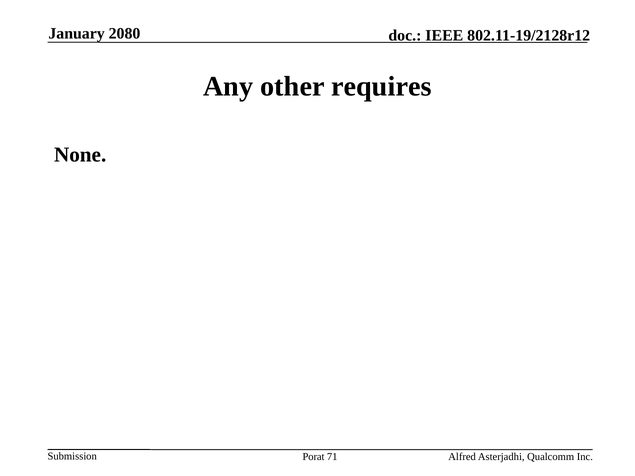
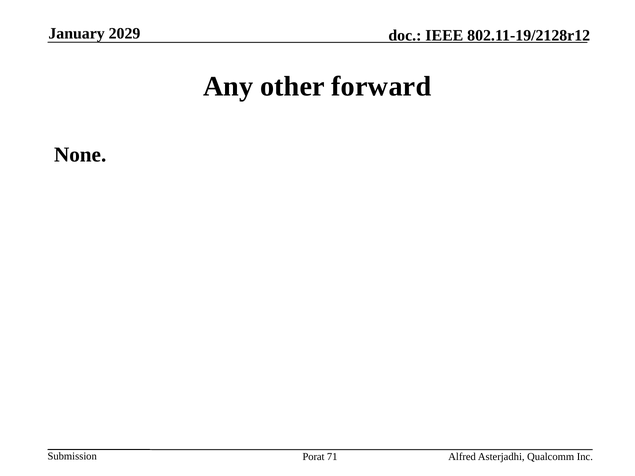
2080: 2080 -> 2029 (125, 34)
requires: requires -> forward (381, 87)
